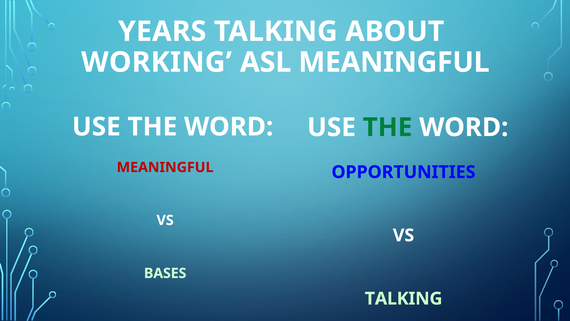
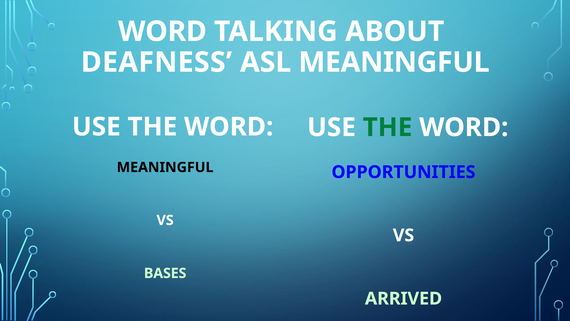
YEARS: YEARS -> WORD (162, 31)
WORKING: WORKING -> DEAFNESS (156, 62)
MEANINGFUL colour: red -> black (165, 167)
TALKING: TALKING -> ARRIVED (403, 298)
